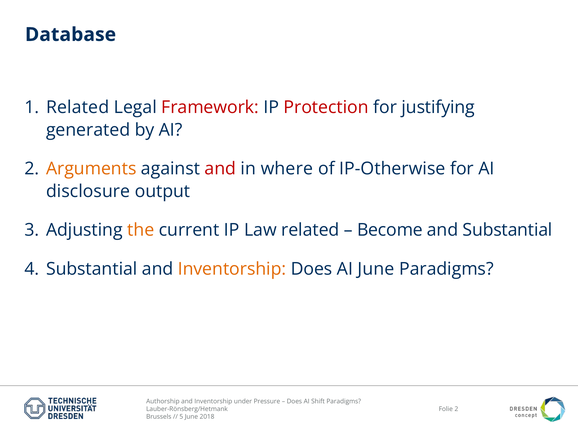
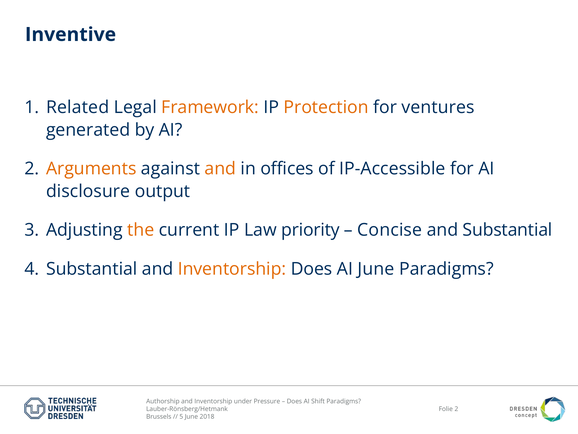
Database: Database -> Inventive (71, 35)
Framework colour: red -> orange (210, 107)
Protection colour: red -> orange (326, 107)
justifying: justifying -> ventures (438, 107)
and colour: red -> orange (220, 169)
where: where -> offices (287, 169)
IP-Otherwise: IP-Otherwise -> IP-Accessible (392, 169)
Law related: related -> priority (310, 230)
Become: Become -> Concise (390, 230)
